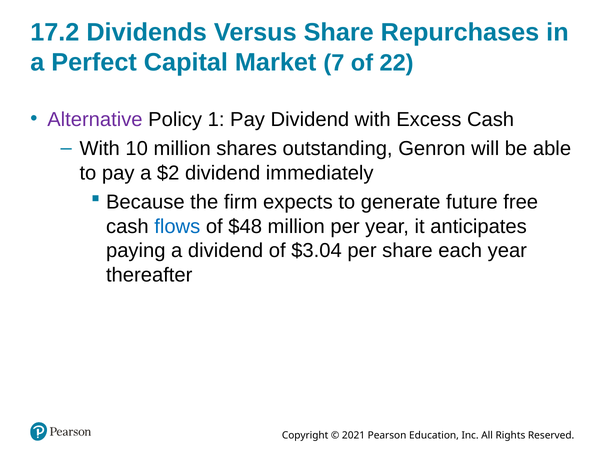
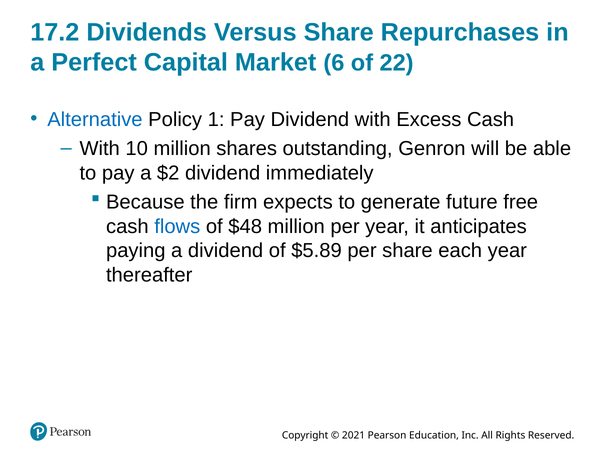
7: 7 -> 6 (334, 63)
Alternative colour: purple -> blue (95, 120)
$3.04: $3.04 -> $5.89 (317, 251)
